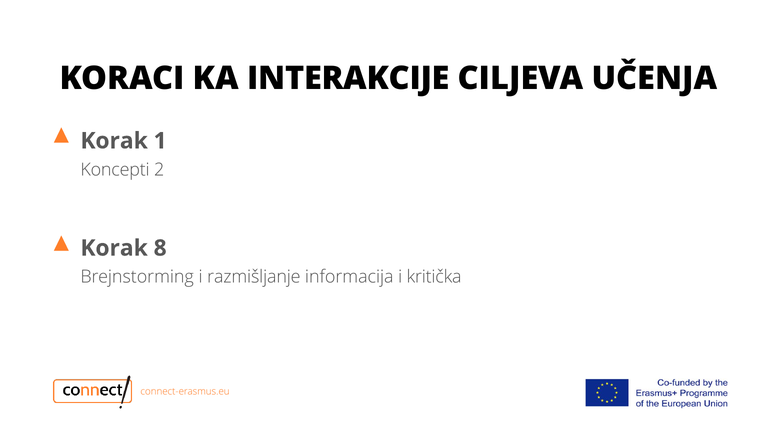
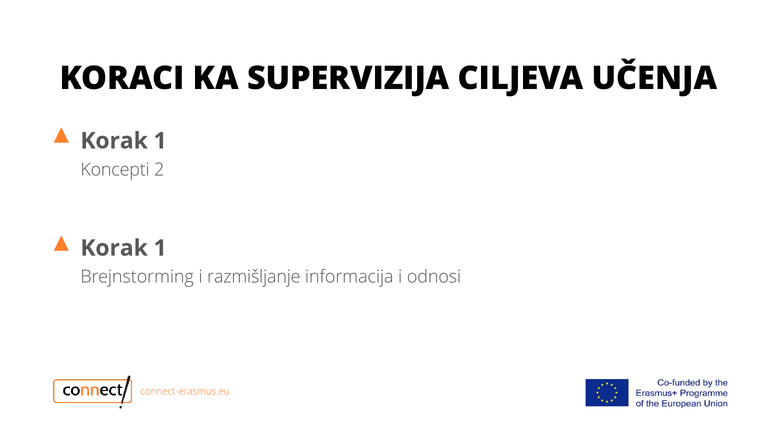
INTERAKCIJE: INTERAKCIJE -> SUPERVIZIJA (348, 78)
8: 8 -> 1 (160, 248)
kritička: kritička -> odnosi (434, 277)
